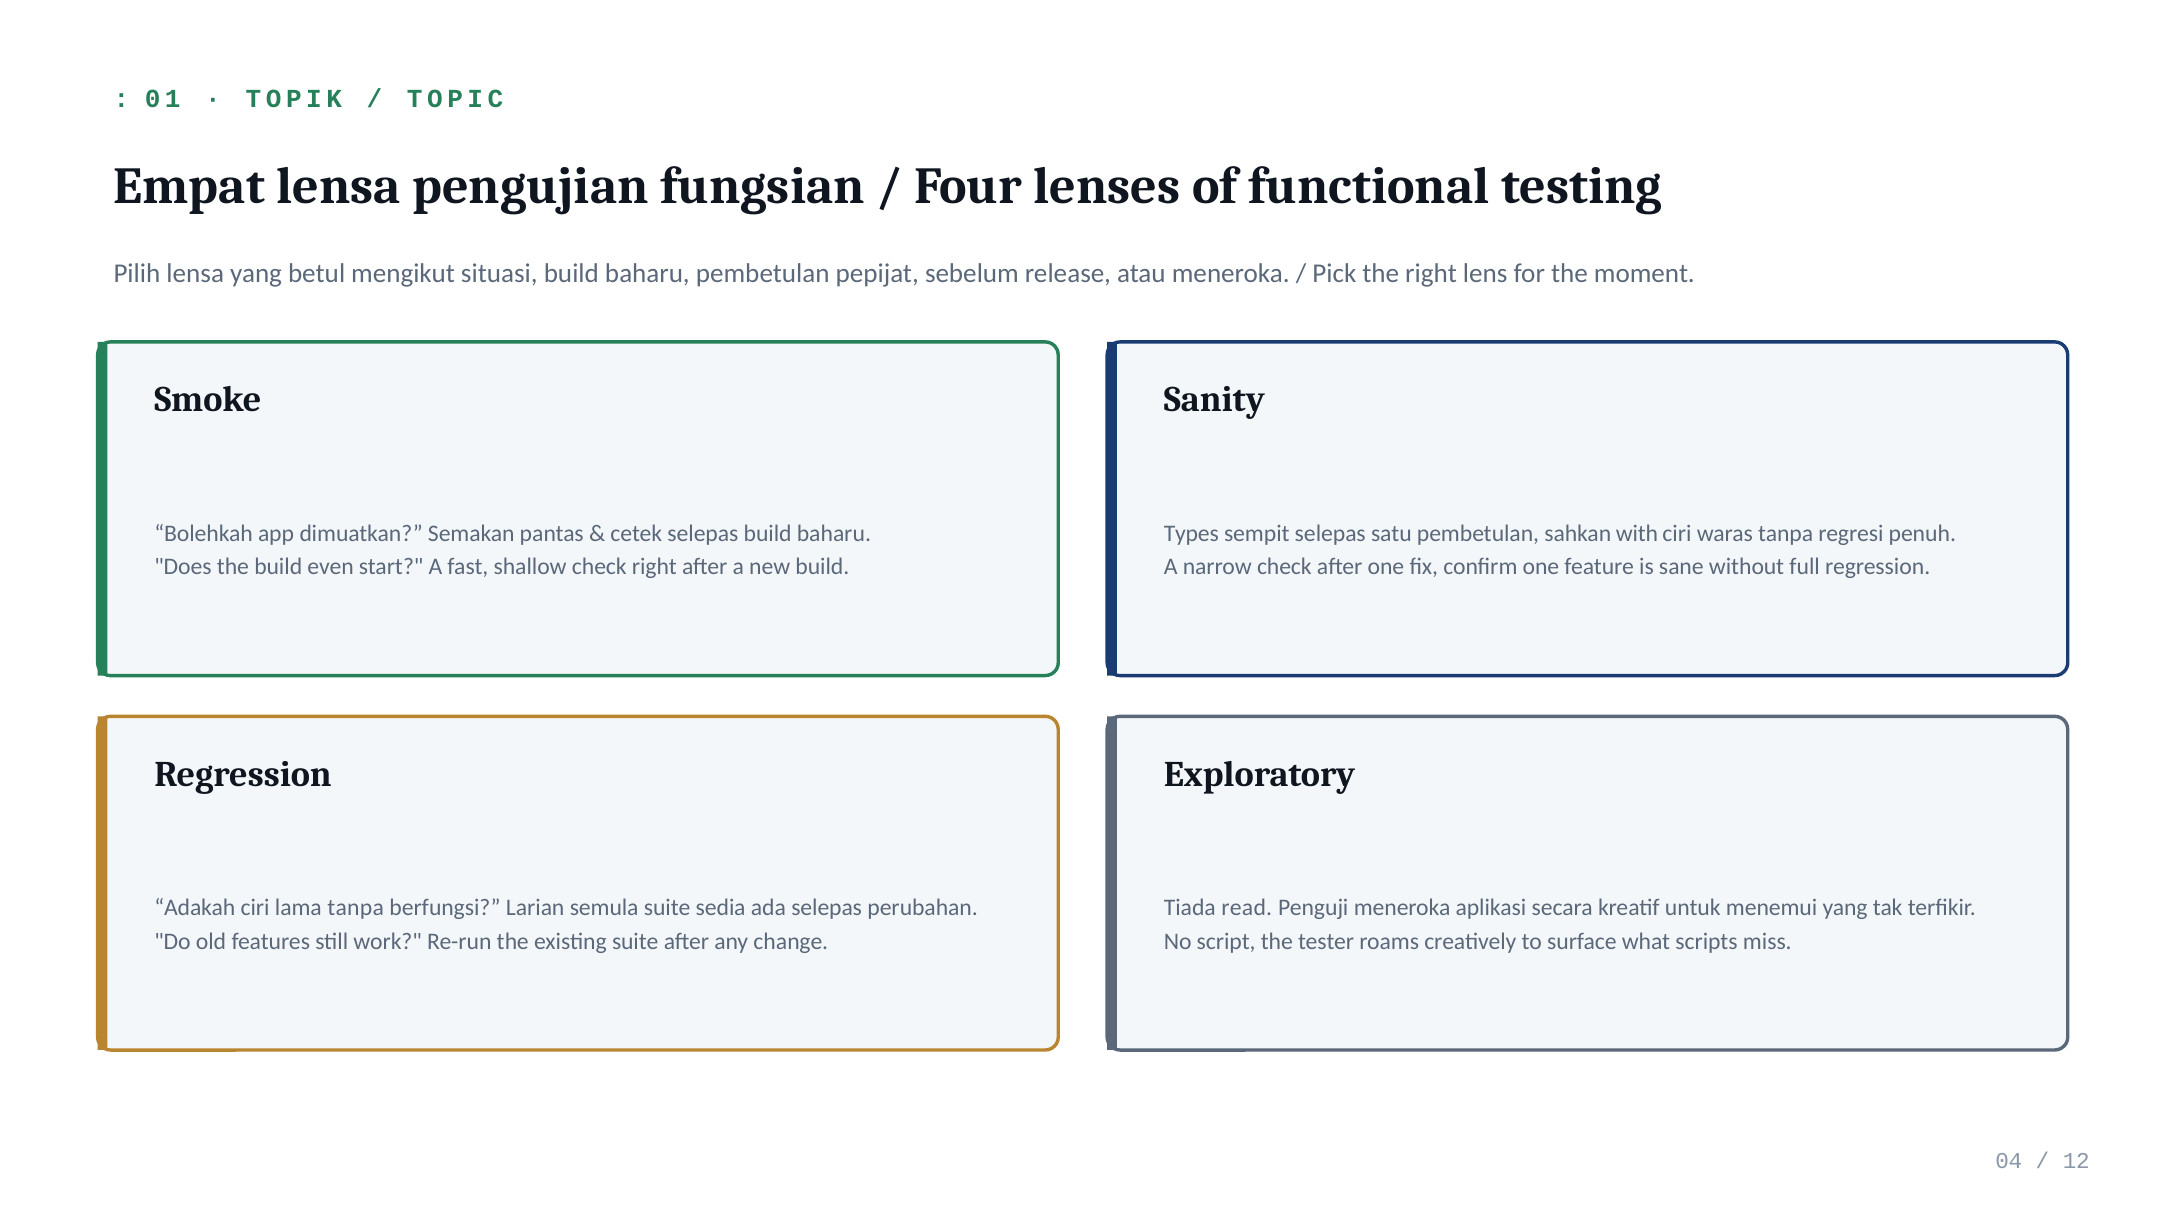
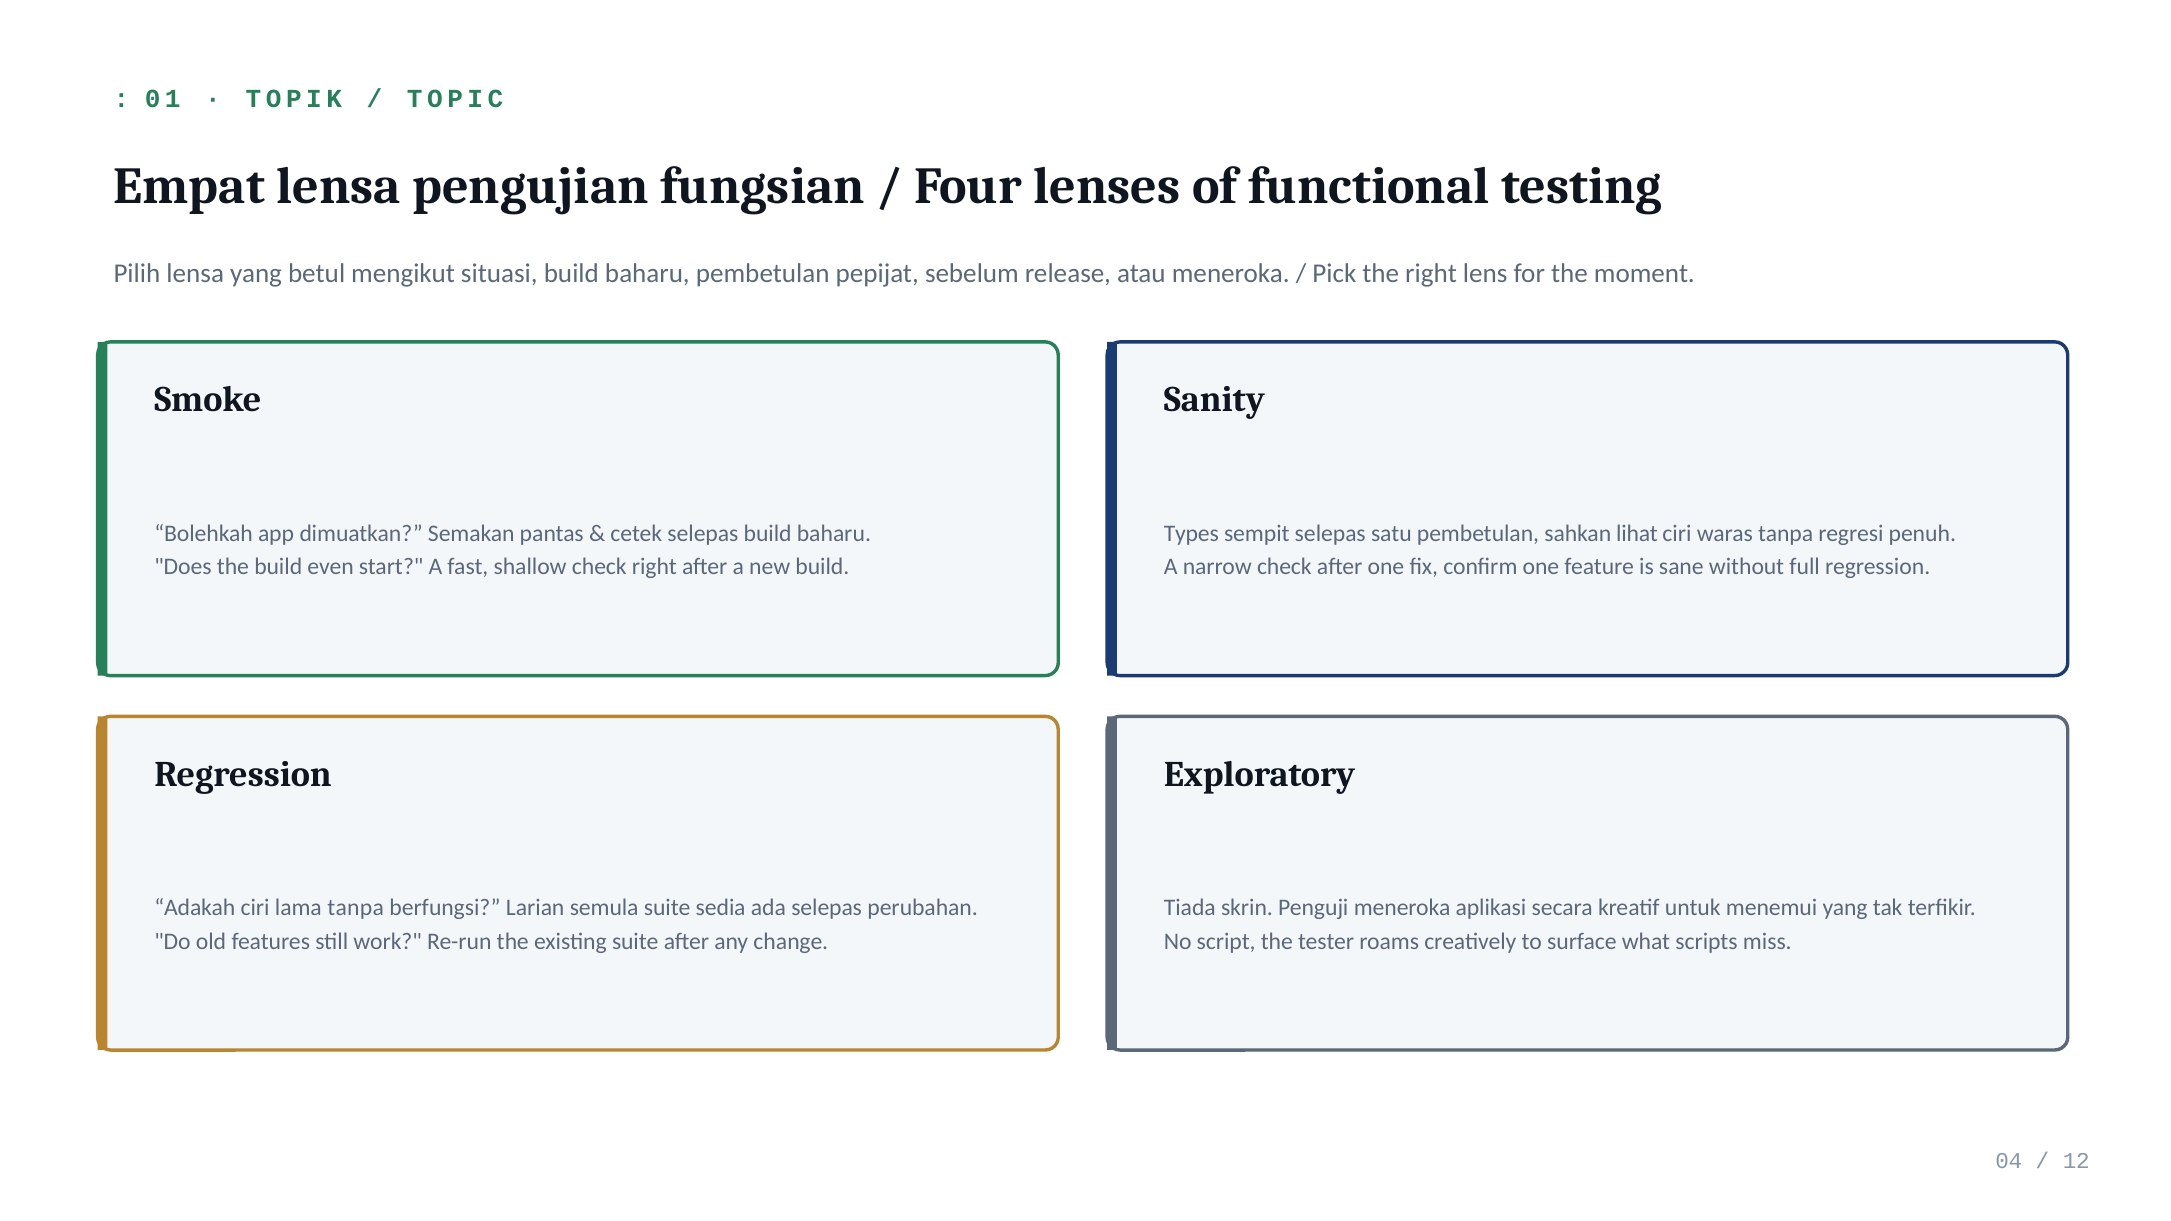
with: with -> lihat (1637, 534)
read: read -> skrin (1247, 908)
